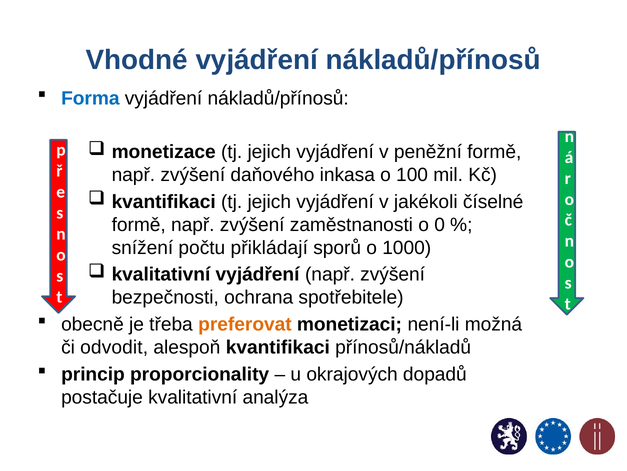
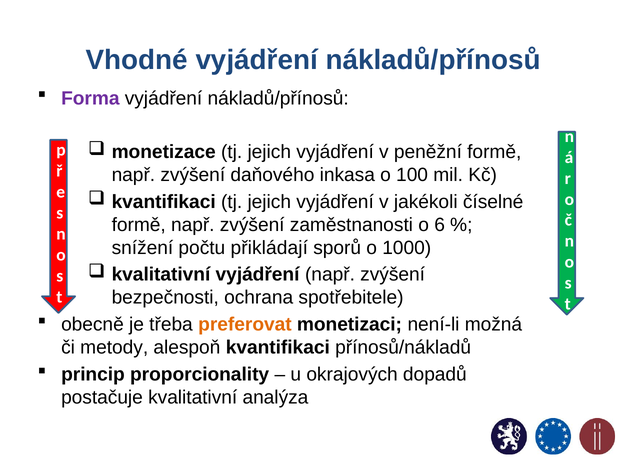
Forma colour: blue -> purple (90, 98)
0: 0 -> 6 (440, 224)
odvodit: odvodit -> metody (114, 347)
